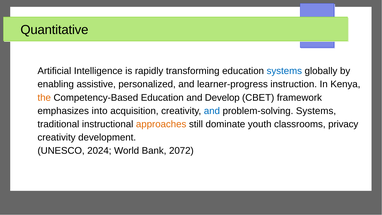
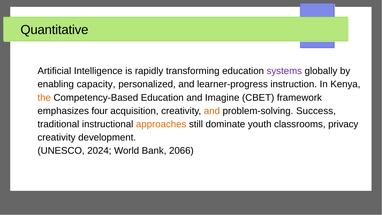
systems colour: blue -> purple (284, 71)
assistive: assistive -> capacity (96, 84)
Develop: Develop -> Imagine (222, 98)
into: into -> four (100, 111)
and colour: blue -> orange (212, 111)
problem-solving Systems: Systems -> Success (316, 111)
2072: 2072 -> 2066 (181, 151)
